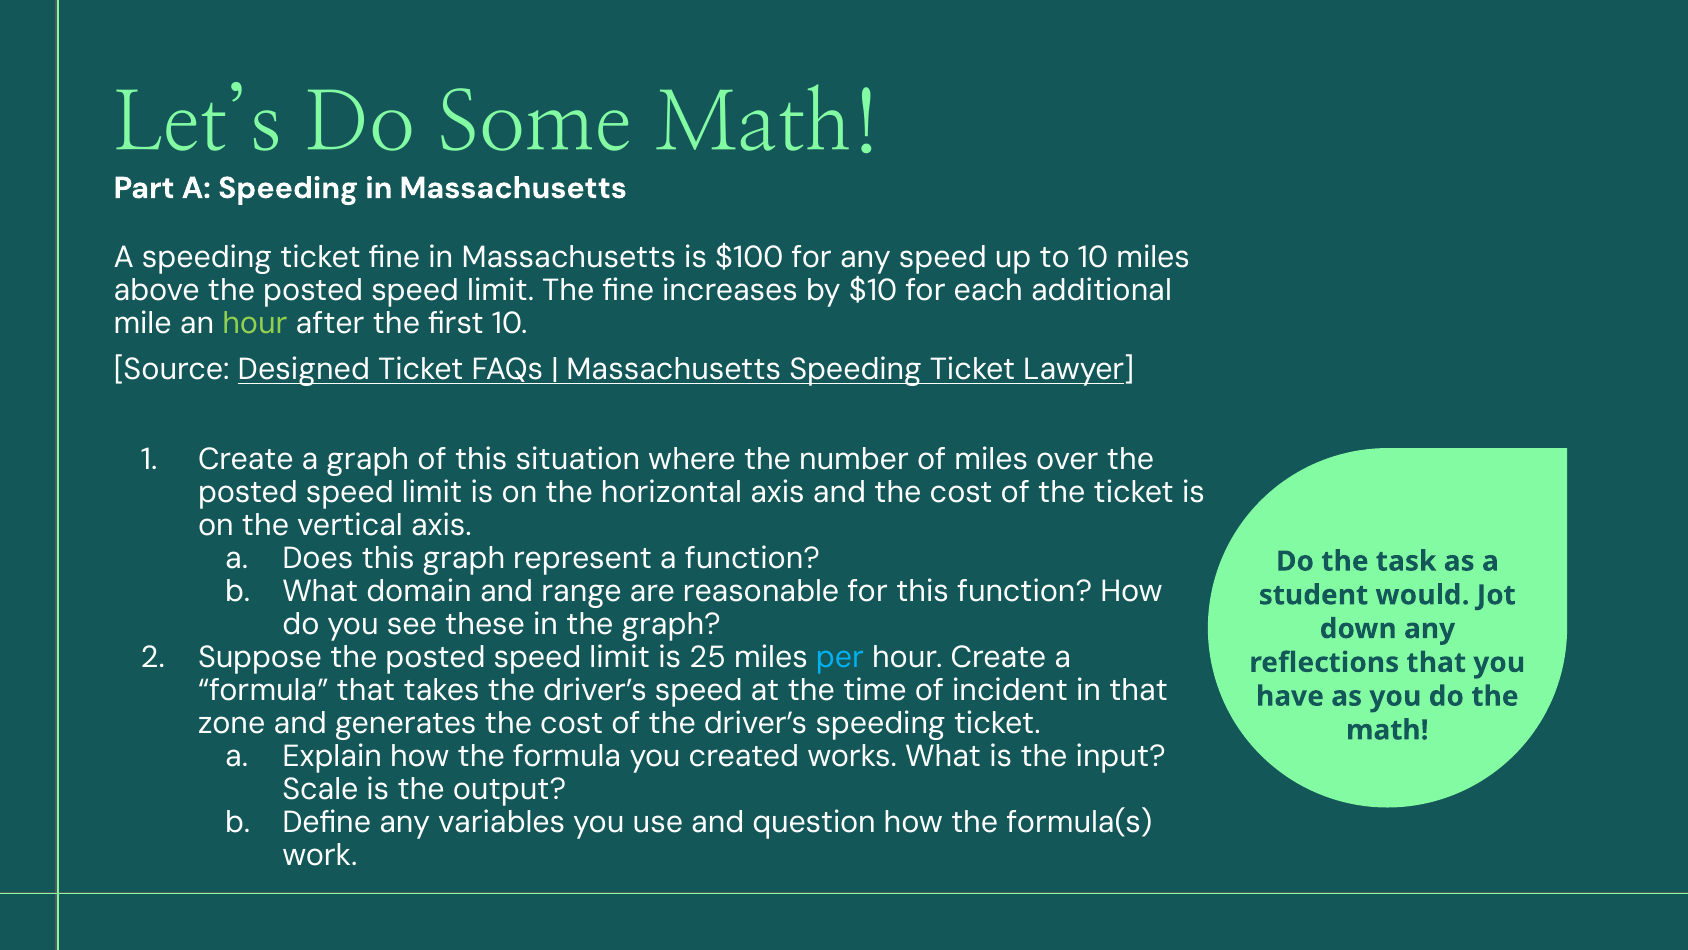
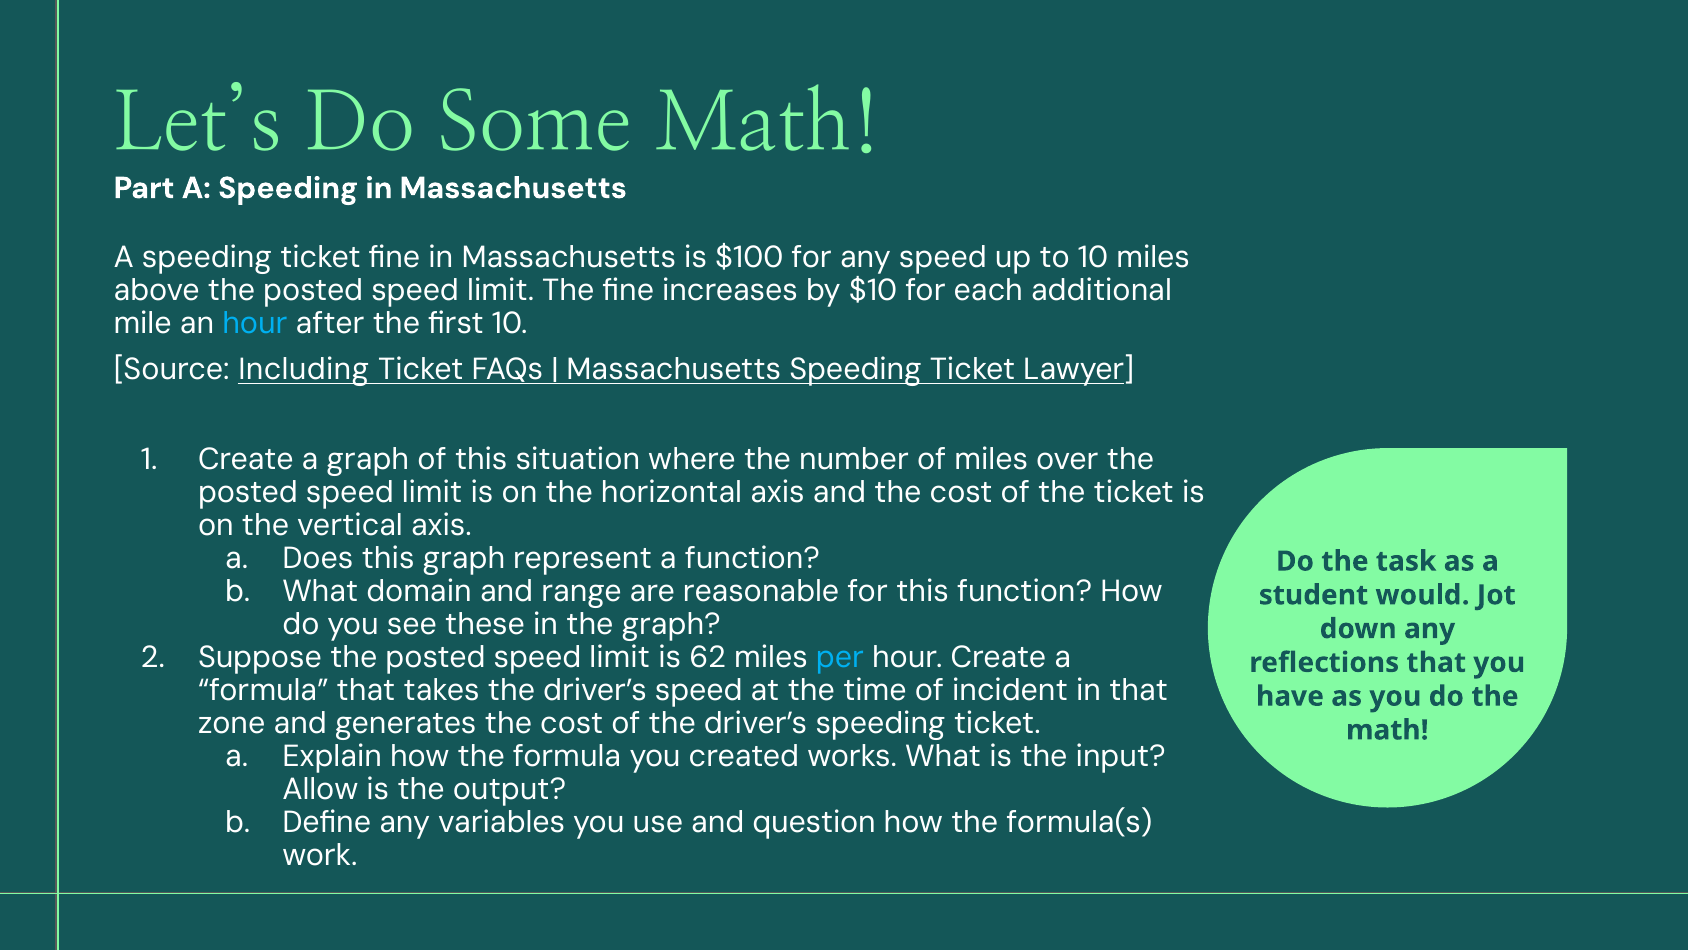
hour colour: light green -> light blue (255, 323)
Designed: Designed -> Including (304, 370)
25: 25 -> 62 (708, 657)
Scale: Scale -> Allow (320, 789)
